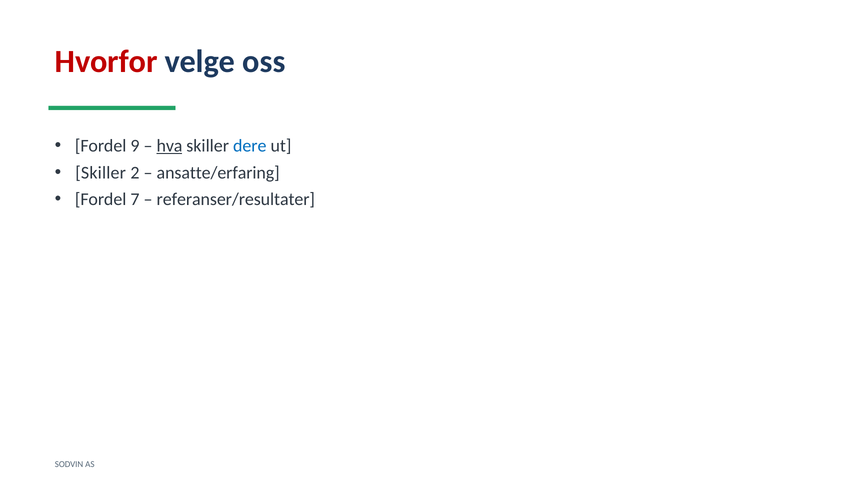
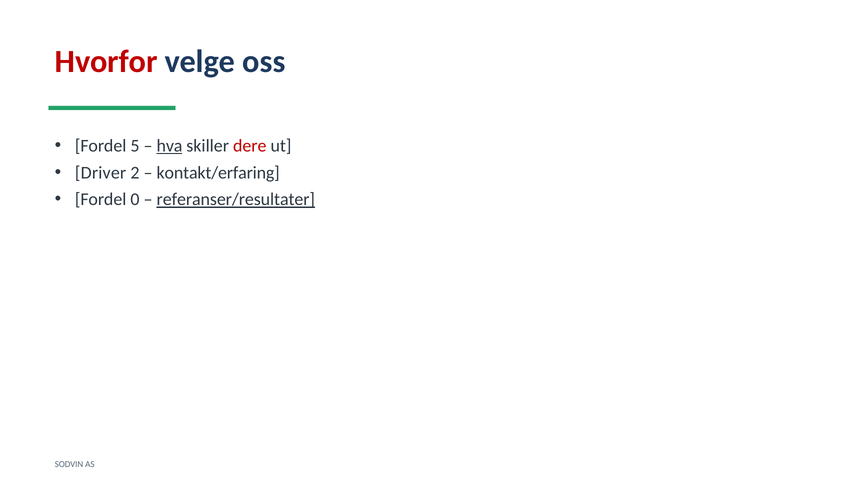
9: 9 -> 5 (135, 146)
dere colour: blue -> red (250, 146)
Skiller: Skiller -> Driver (101, 173)
ansatte/erfaring: ansatte/erfaring -> kontakt/erfaring (218, 173)
7: 7 -> 0 (135, 200)
referanser/resultater underline: none -> present (236, 200)
